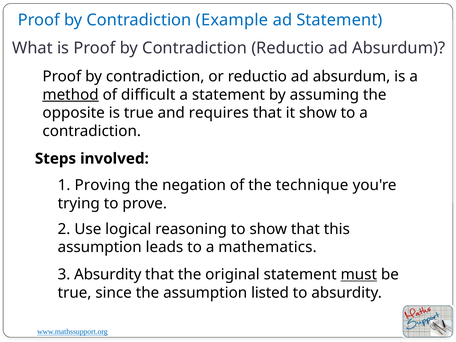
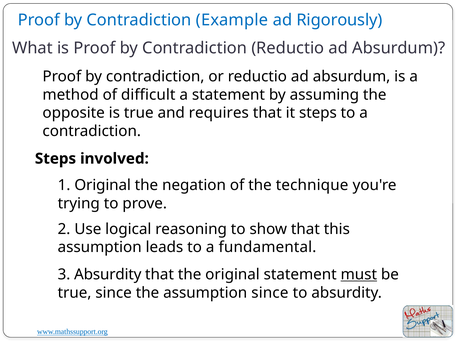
ad Statement: Statement -> Rigorously (339, 20)
method underline: present -> none (71, 95)
it show: show -> steps (318, 113)
1 Proving: Proving -> Original (103, 185)
mathematics: mathematics -> fundamental (267, 247)
assumption listed: listed -> since (270, 293)
